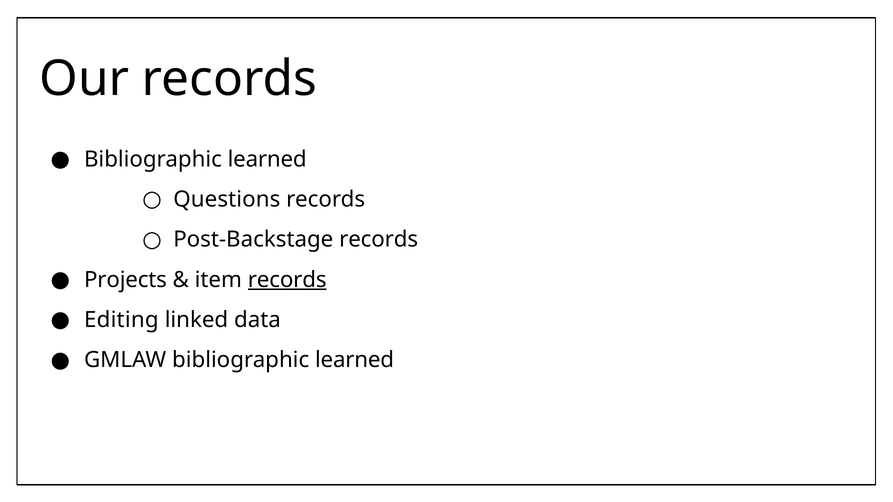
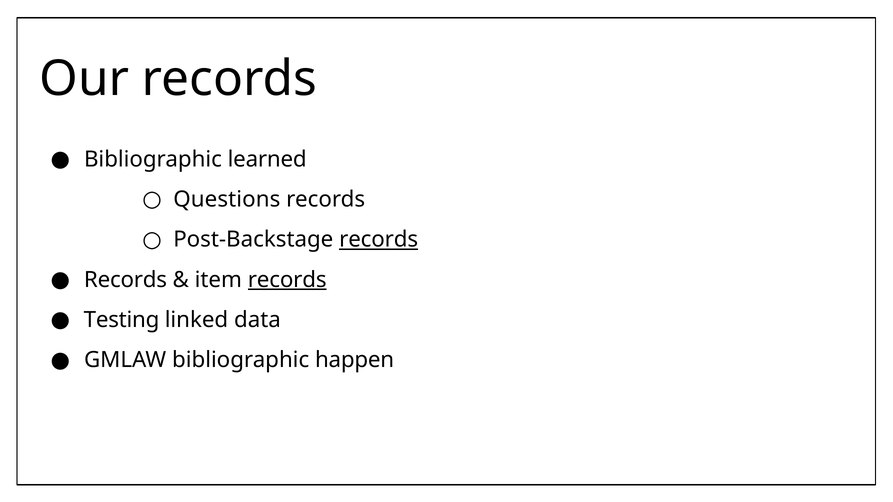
records underline: none -> present (379, 240)
Projects: Projects -> Records (125, 280)
Editing: Editing -> Testing (122, 320)
GMLAW bibliographic learned: learned -> happen (355, 360)
